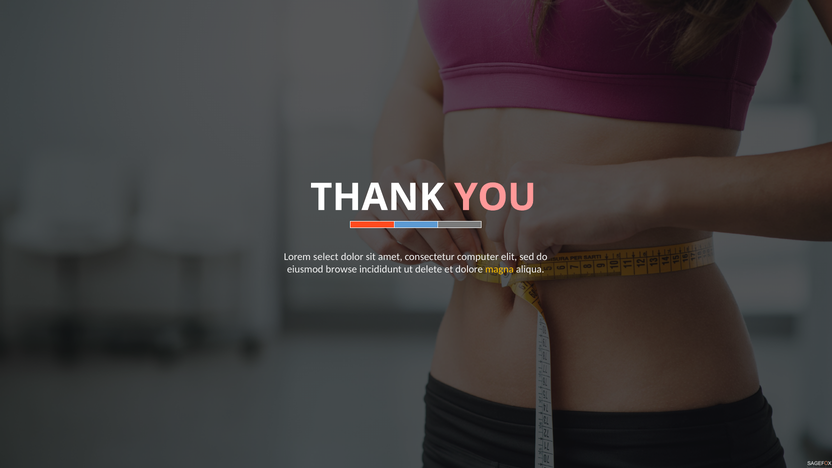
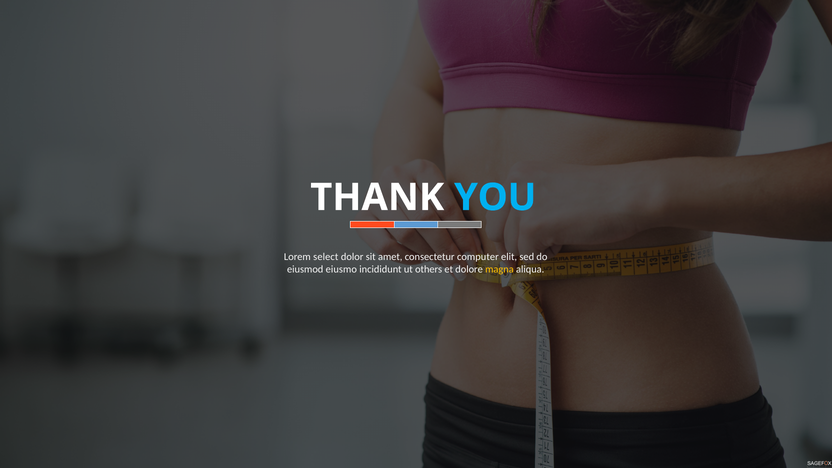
YOU colour: pink -> light blue (495, 197)
browse: browse -> eiusmo (341, 269)
delete: delete -> others (429, 269)
